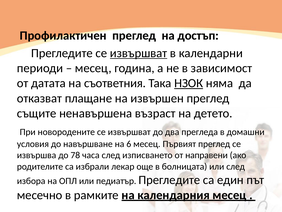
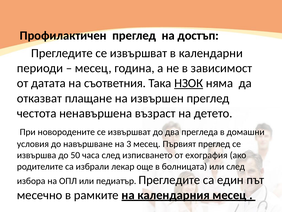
извършват underline: present -> none (139, 53)
същите: същите -> честота (37, 113)
6: 6 -> 3 (129, 144)
78: 78 -> 50 (75, 155)
направени: направени -> ехография (206, 155)
